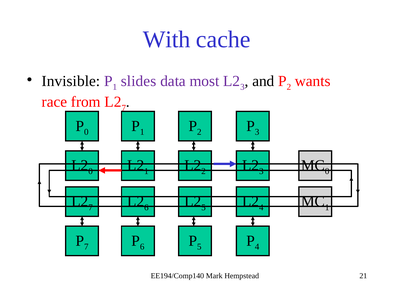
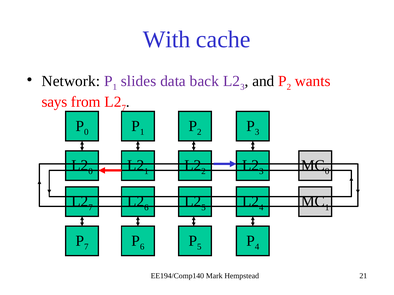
Invisible: Invisible -> Network (71, 81)
most: most -> back (204, 81)
race: race -> says (54, 102)
